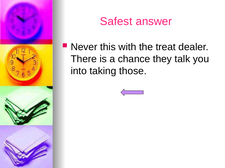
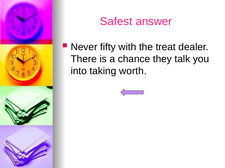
this: this -> fifty (108, 47)
those: those -> worth (133, 71)
